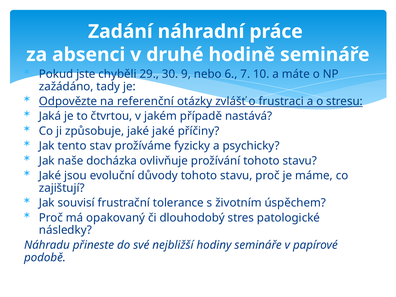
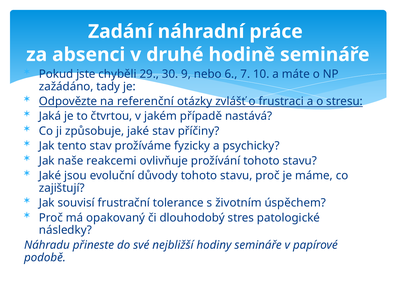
jaké jaké: jaké -> stav (163, 131)
docházka: docházka -> reakcemi (111, 161)
